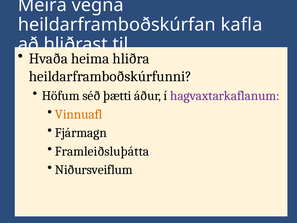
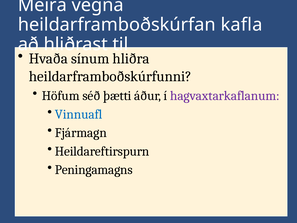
heima: heima -> sínum (90, 58)
Vinnuafl colour: orange -> blue (79, 114)
Framleiðsluþátta: Framleiðsluþátta -> Heildareftirspurn (102, 151)
Niðursveiflum: Niðursveiflum -> Peningamagns (94, 170)
